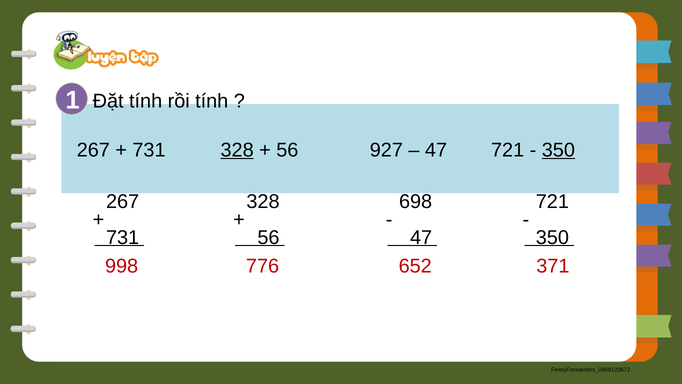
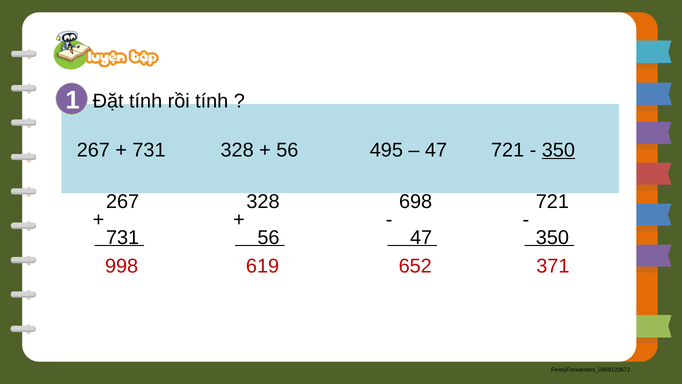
328 underline: present -> none (237, 150)
927: 927 -> 495 (386, 150)
776: 776 -> 619 (263, 266)
